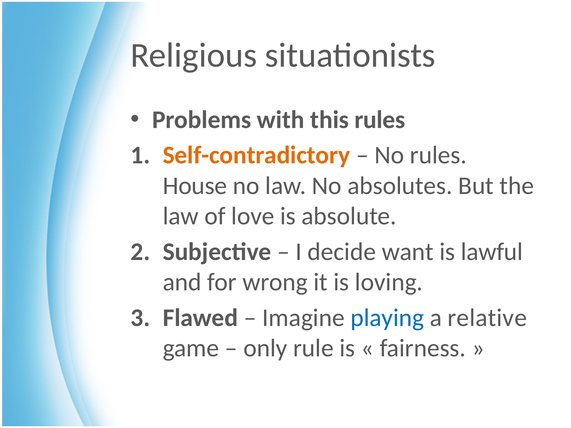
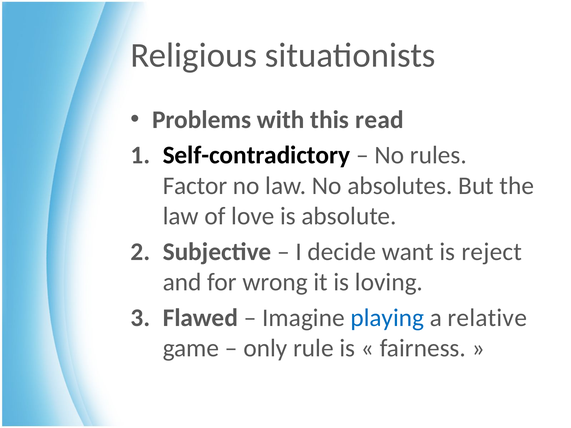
this rules: rules -> read (380, 120)
Self-contradictory colour: orange -> black (256, 155)
House: House -> Factor (195, 186)
lawful: lawful -> reject (492, 252)
